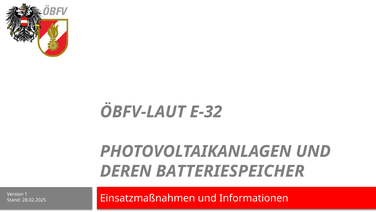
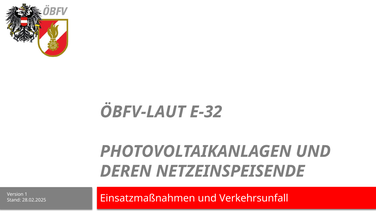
BATTERIESPEICHER: BATTERIESPEICHER -> NETZEINSPEISENDE (230, 171)
Informationen: Informationen -> Verkehrsunfall (254, 198)
